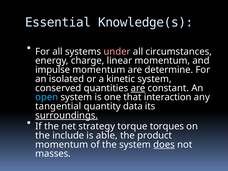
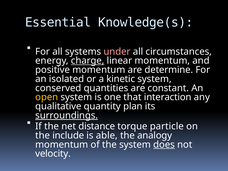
charge underline: none -> present (88, 61)
impulse: impulse -> positive (53, 70)
are underline: present -> none (138, 88)
open colour: light blue -> yellow (47, 97)
tangential: tangential -> qualitative (58, 106)
data: data -> plan (133, 106)
strategy: strategy -> distance (97, 126)
torques: torques -> particle (167, 126)
product: product -> analogy (155, 135)
masses: masses -> velocity (53, 154)
